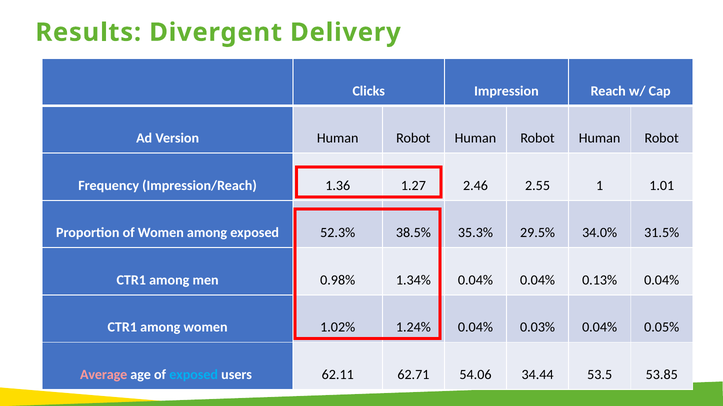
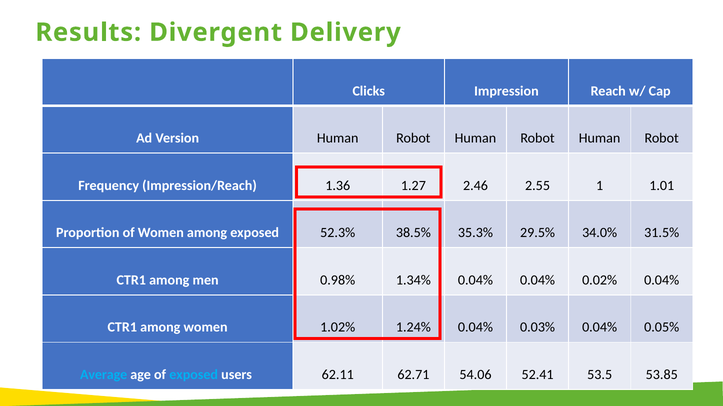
0.13%: 0.13% -> 0.02% (600, 280)
Average colour: pink -> light blue (104, 375)
34.44: 34.44 -> 52.41 (538, 375)
